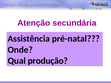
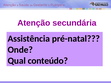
produção: produção -> conteúdo (48, 61)
